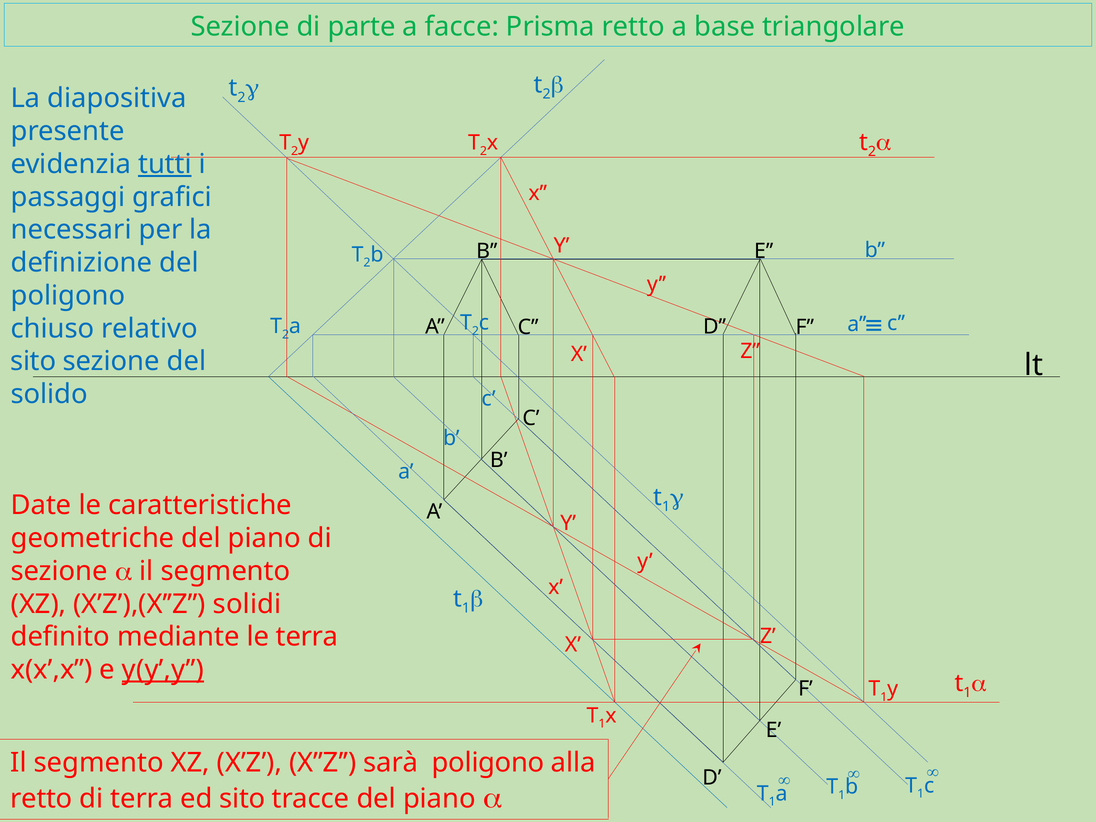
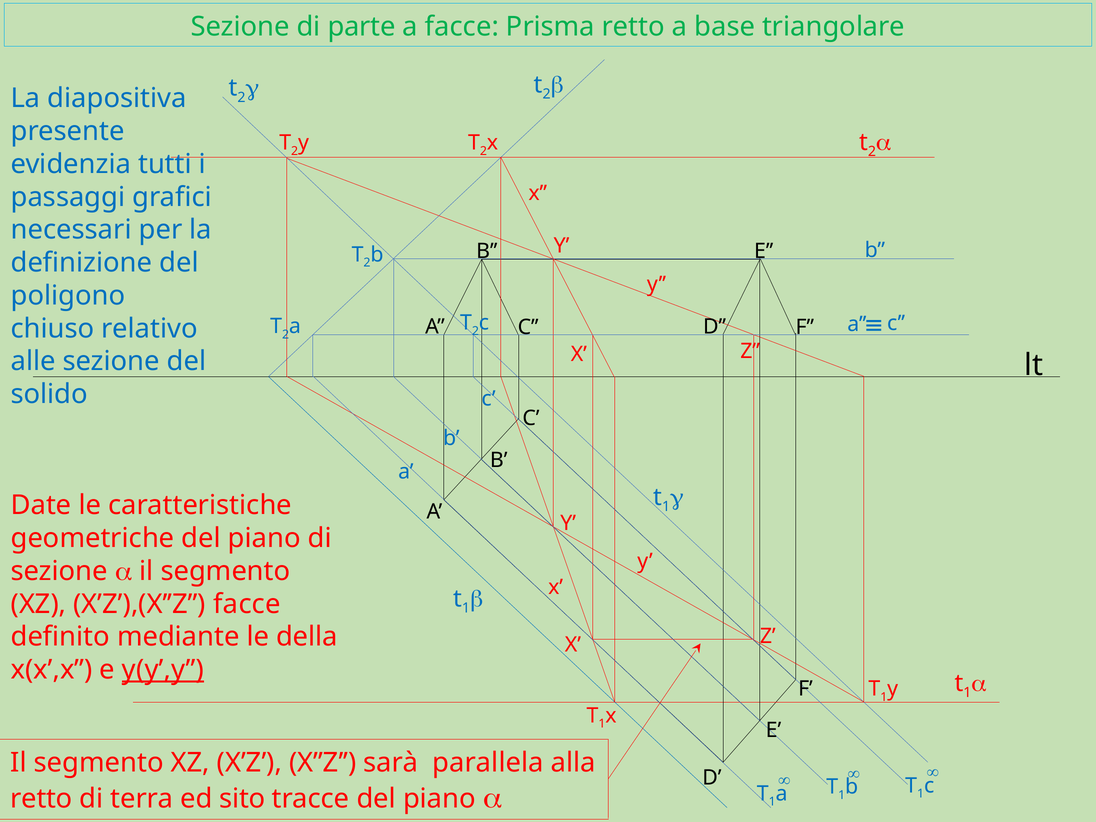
tutti underline: present -> none (165, 164)
sito: sito -> alle (33, 361)
X’Z’),(X’’Z solidi: solidi -> facce (247, 604)
le terra: terra -> della (307, 637)
sarà poligono: poligono -> parallela (488, 763)
